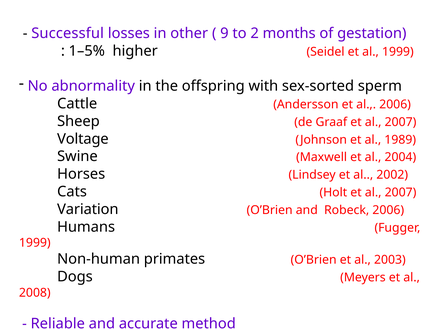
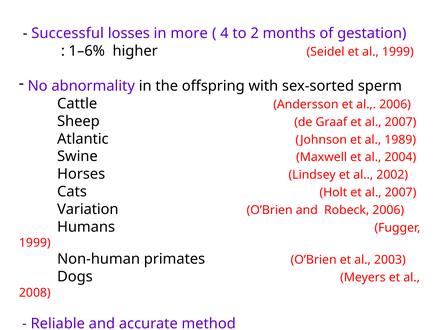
other: other -> more (189, 33)
9: 9 -> 4 (224, 33)
1–5%: 1–5% -> 1–6% (87, 51)
Voltage: Voltage -> Atlantic (83, 139)
